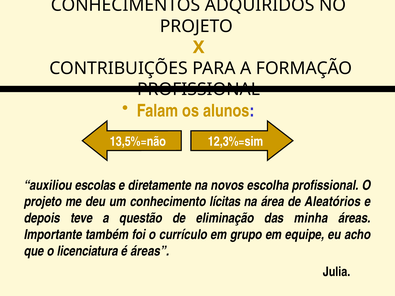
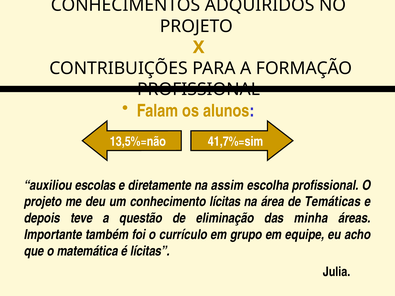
12,3%=sim: 12,3%=sim -> 41,7%=sim (236, 142)
novos: novos -> assim (227, 185)
Aleatórios: Aleatórios -> Temáticas (333, 202)
licenciatura: licenciatura -> matemática (88, 251)
é áreas: áreas -> lícitas (150, 251)
